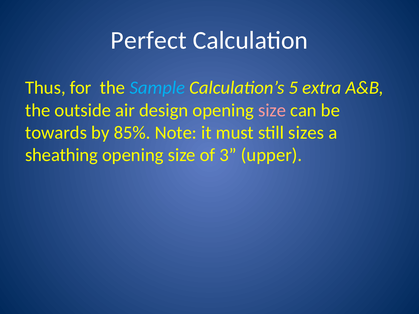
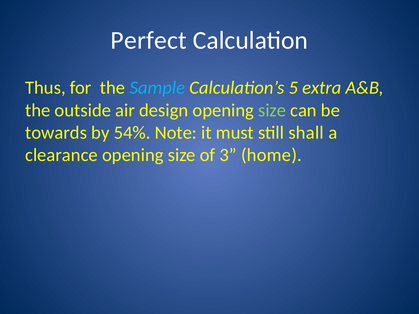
size colour: pink -> light green (272, 110)
85%: 85% -> 54% (132, 133)
sizes: sizes -> shall (306, 133)
sheathing: sheathing -> clearance (61, 155)
upper: upper -> home (272, 155)
